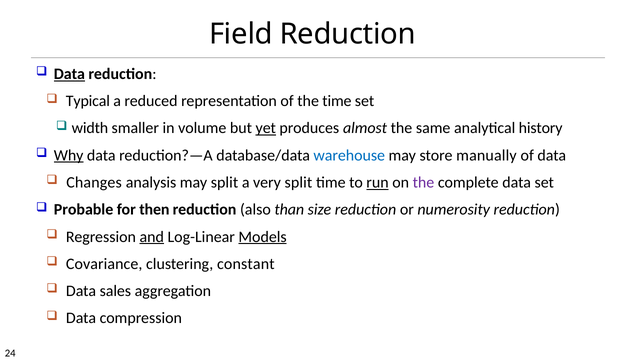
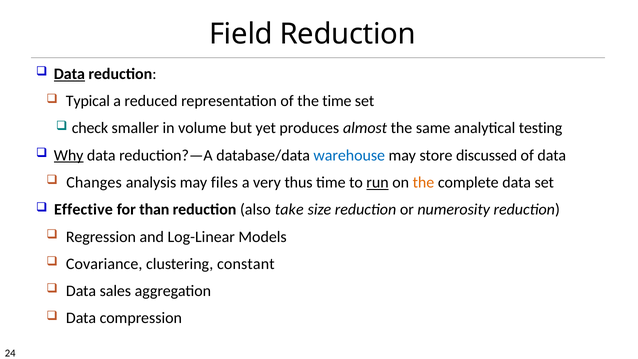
width: width -> check (90, 128)
yet underline: present -> none (266, 128)
history: history -> testing (541, 128)
manually: manually -> discussed (487, 155)
may split: split -> files (224, 182)
very split: split -> thus (299, 182)
the colour: purple -> orange (423, 182)
Probable: Probable -> Effective (83, 210)
then: then -> than (154, 210)
than: than -> take (289, 210)
and underline: present -> none (152, 237)
Models underline: present -> none (263, 237)
